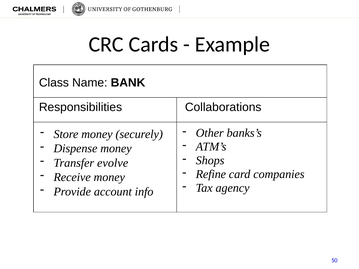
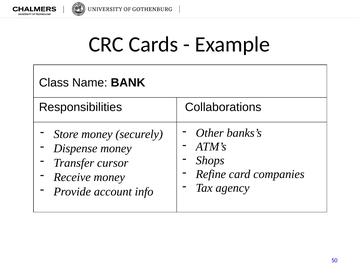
evolve: evolve -> cursor (113, 163)
